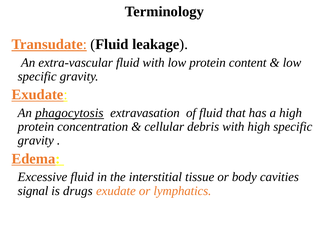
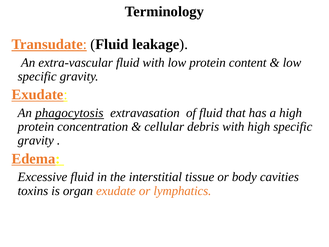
signal: signal -> toxins (33, 191)
drugs: drugs -> organ (78, 191)
